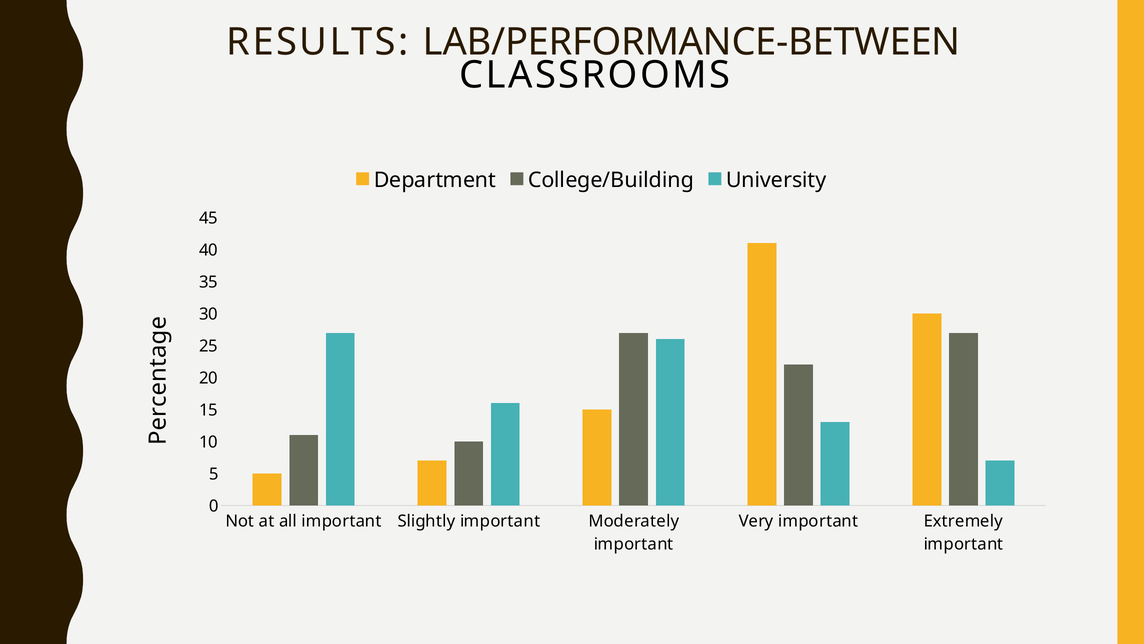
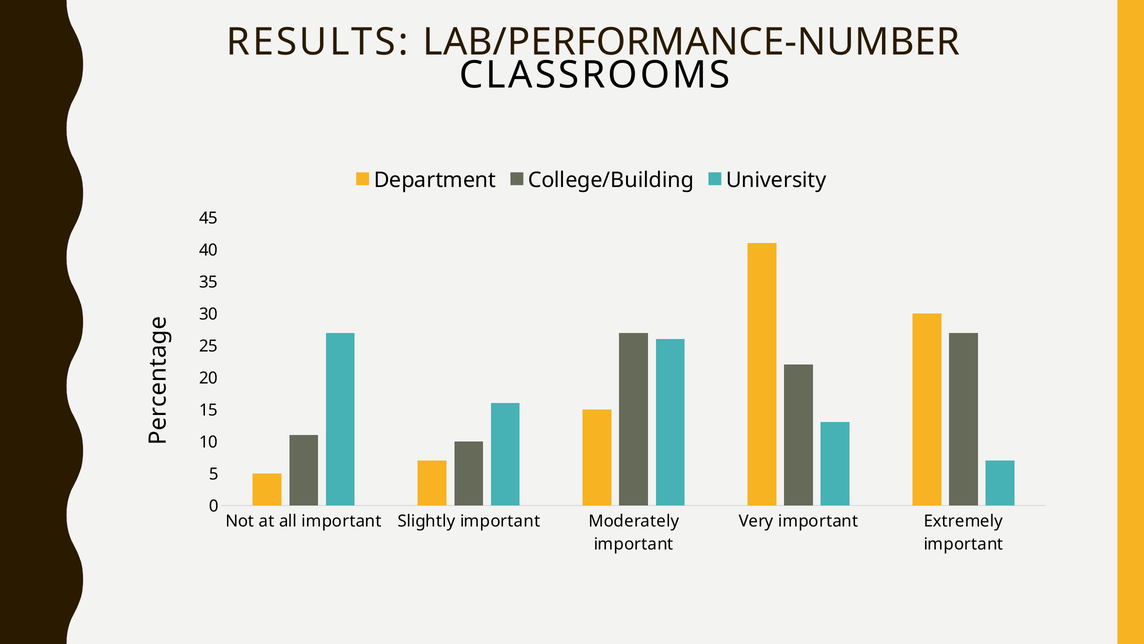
LAB/PERFORMANCE-BETWEEN: LAB/PERFORMANCE-BETWEEN -> LAB/PERFORMANCE-NUMBER (691, 42)
